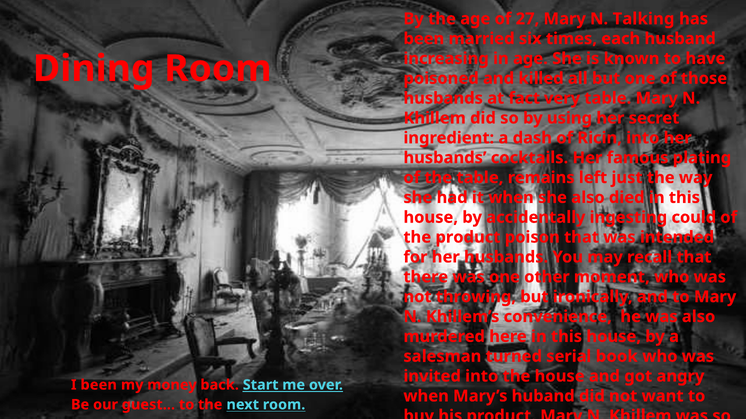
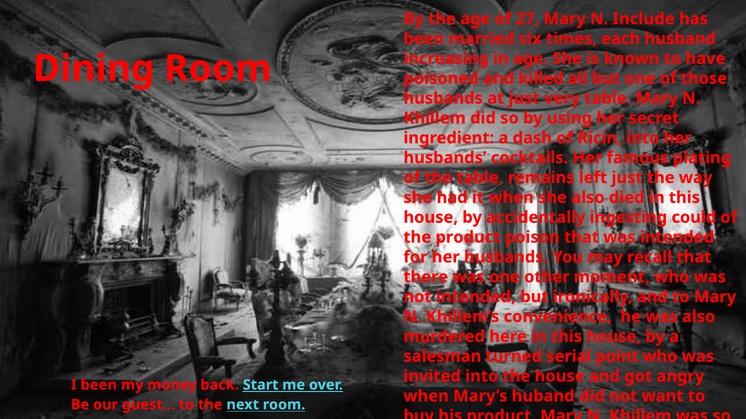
Talking: Talking -> Include (644, 19)
at fact: fact -> just (524, 98)
not throwing: throwing -> intended (476, 297)
book: book -> point (617, 357)
